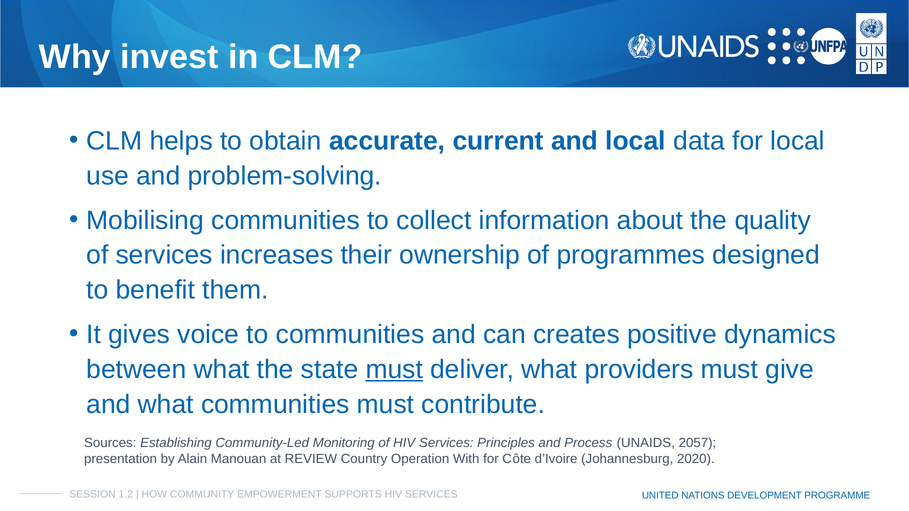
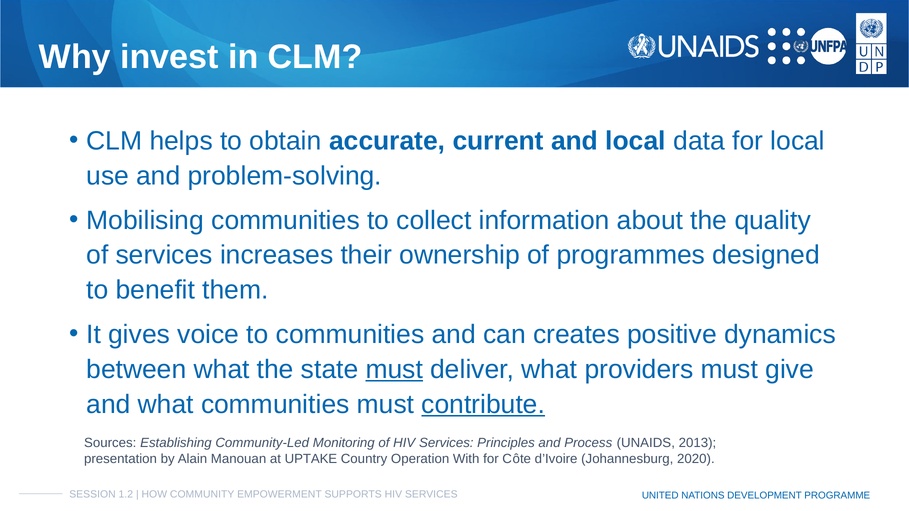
contribute underline: none -> present (483, 405)
2057: 2057 -> 2013 (697, 443)
REVIEW: REVIEW -> UPTAKE (311, 459)
